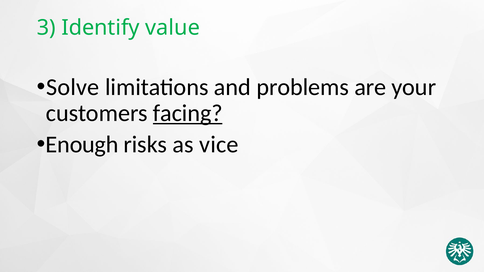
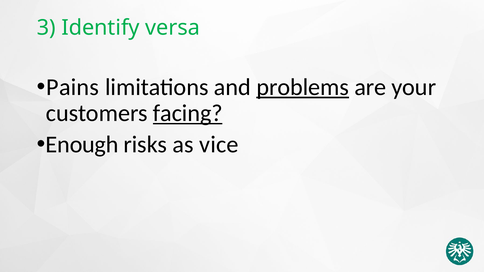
value: value -> versa (173, 28)
Solve: Solve -> Pains (73, 87)
problems underline: none -> present (303, 87)
